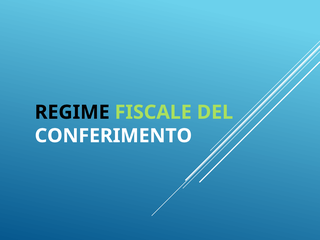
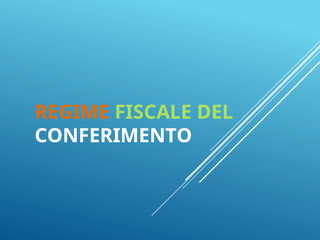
REGIME colour: black -> orange (72, 112)
